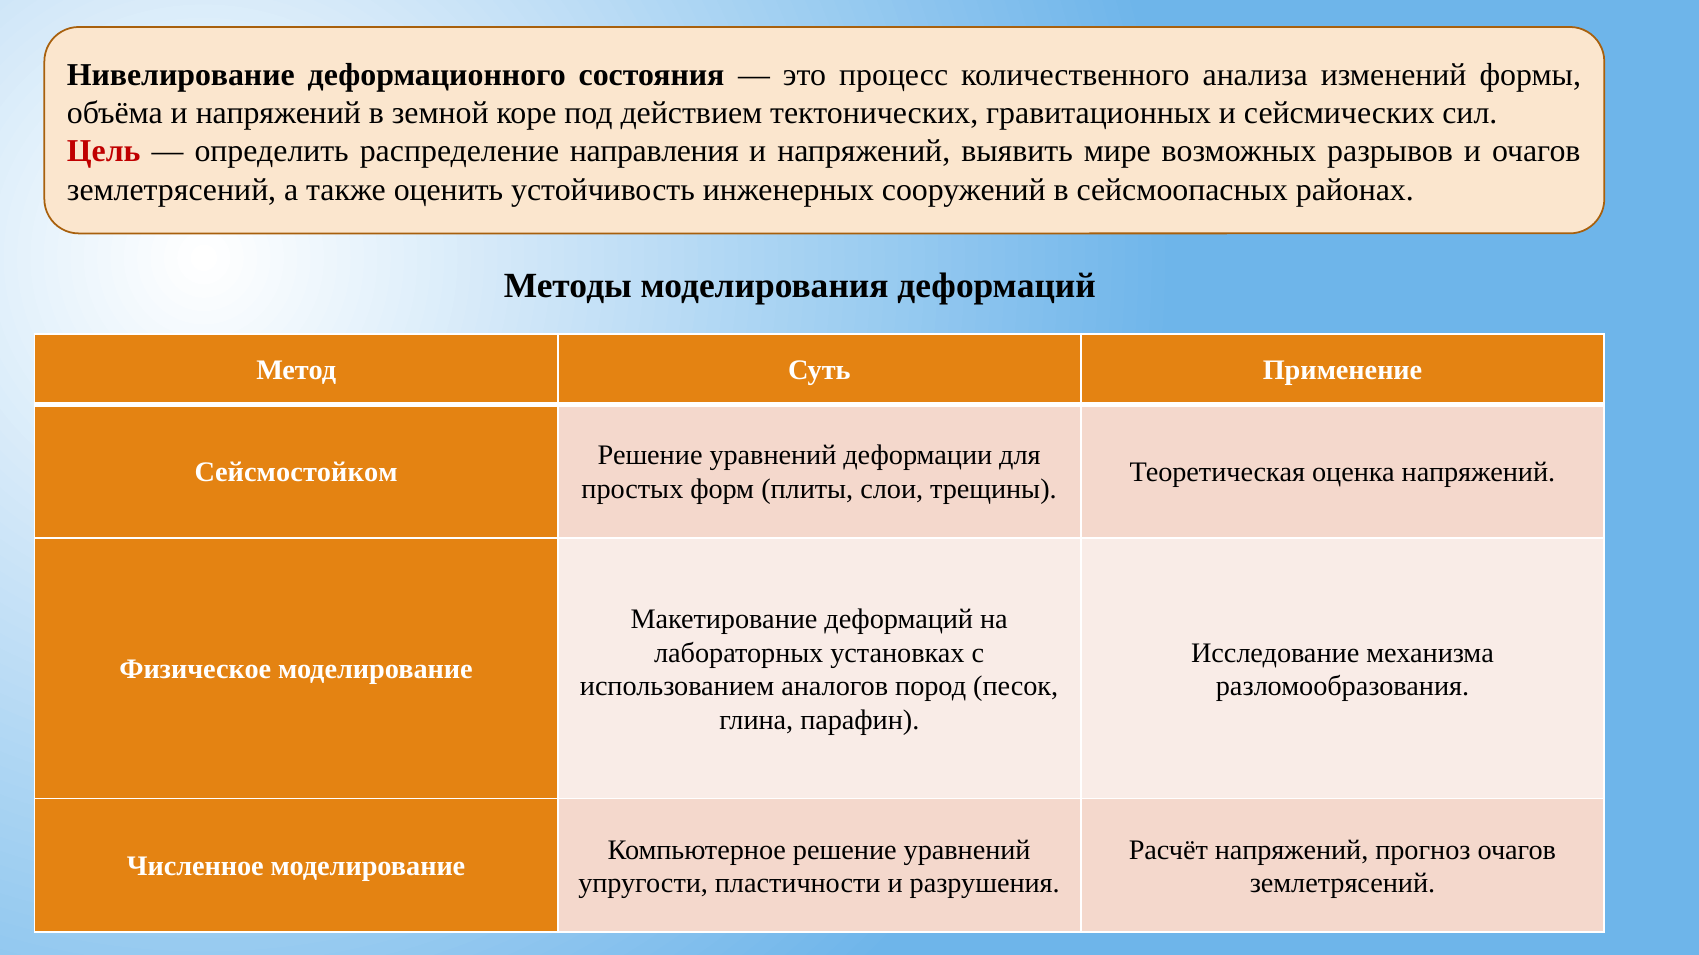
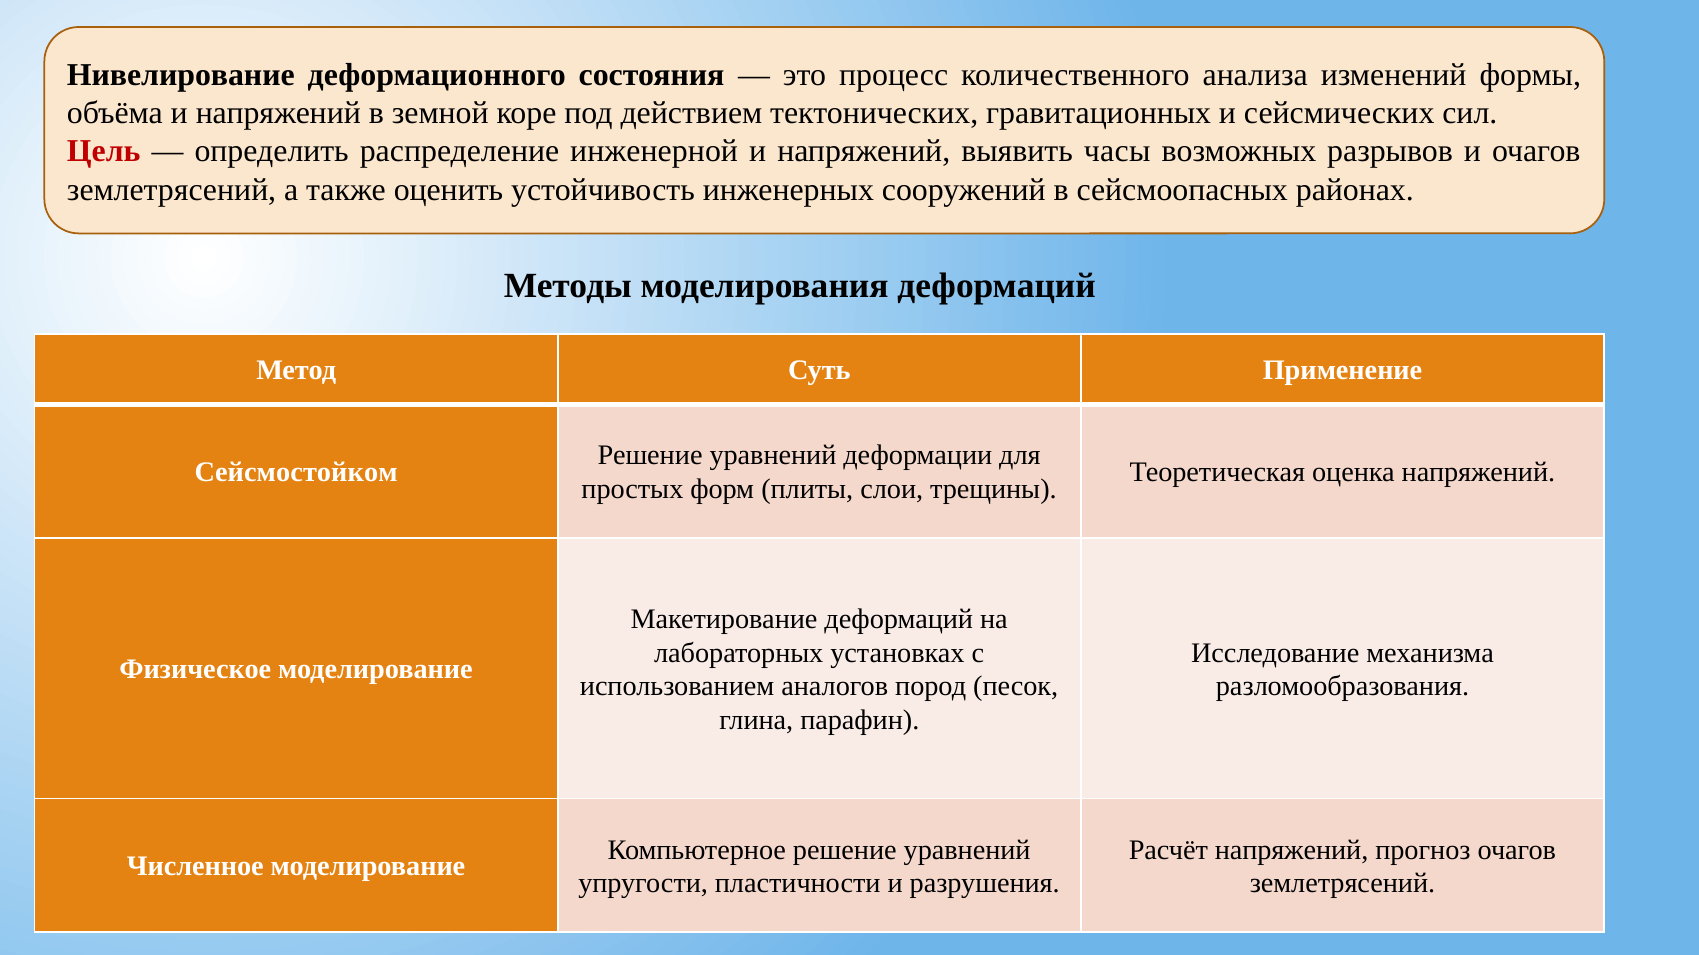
направления: направления -> инженерной (654, 152)
мире: мире -> часы (1117, 152)
